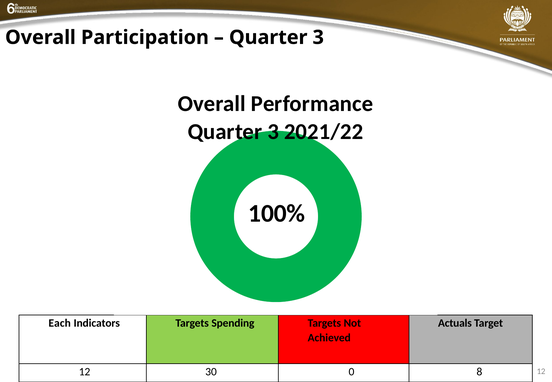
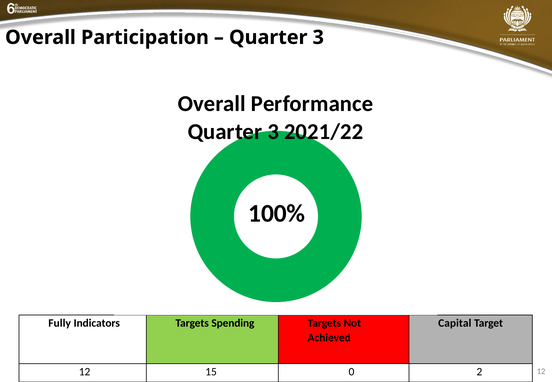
Each: Each -> Fully (60, 323)
Actuals: Actuals -> Capital (455, 323)
30: 30 -> 15 (211, 372)
8: 8 -> 2 (479, 372)
